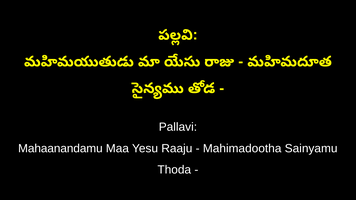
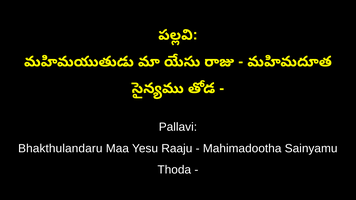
Mahaanandamu: Mahaanandamu -> Bhakthulandaru (60, 149)
